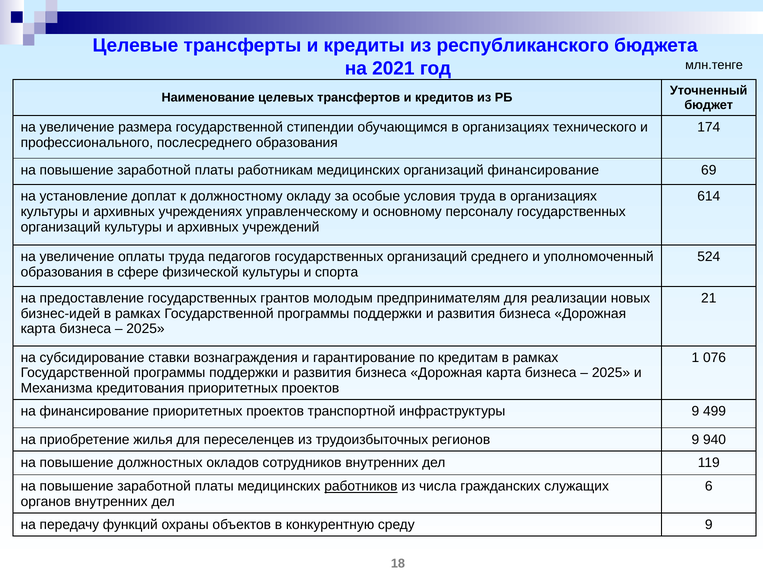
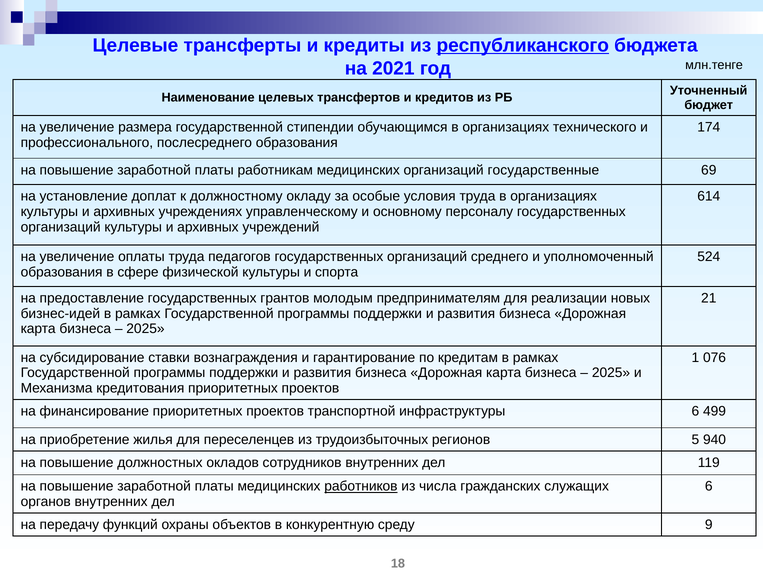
республиканского underline: none -> present (523, 45)
организаций финансирование: финансирование -> государственные (543, 170)
инфраструктуры 9: 9 -> 6 (695, 411)
регионов 9: 9 -> 5 (695, 440)
